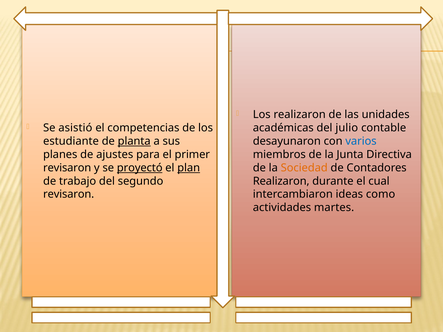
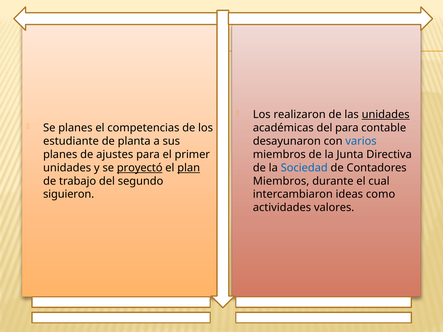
unidades underline: none -> present (386, 115)
Se asistió: asistió -> planes (75, 128)
del julio: julio -> para (347, 128)
planta underline: present -> none (134, 141)
revisaron: revisaron -> unidades (67, 168)
Sociedad colour: orange -> blue (304, 168)
Realizaron: Realizaron -> Miembros (281, 181)
revisaron: revisaron -> siguieron (69, 194)
martes: martes -> valores (334, 208)
